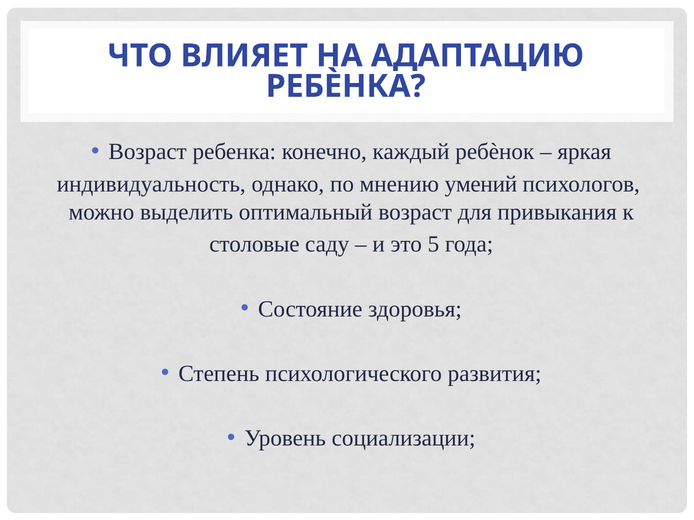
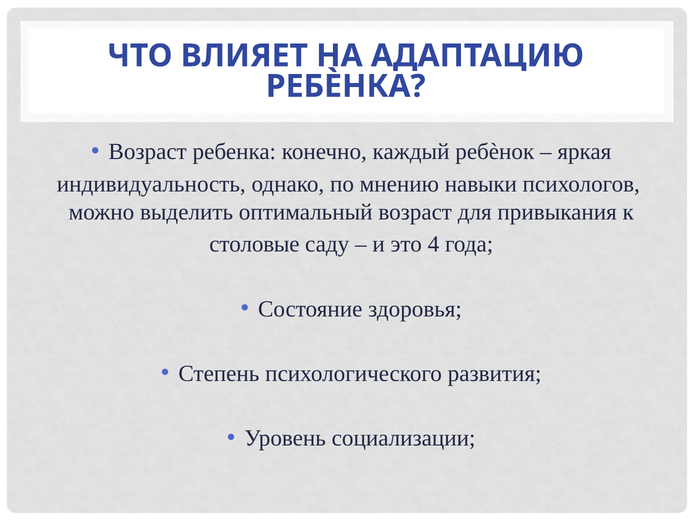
умений: умений -> навыки (481, 184)
5: 5 -> 4 (433, 244)
